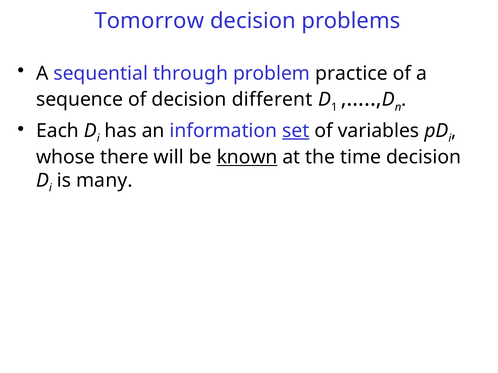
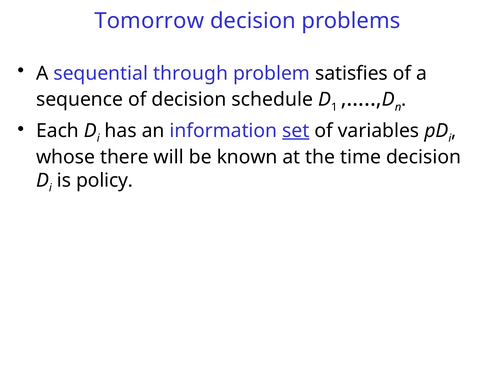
practice: practice -> satisfies (352, 74)
different: different -> schedule (272, 100)
known underline: present -> none (247, 157)
many: many -> policy (105, 181)
